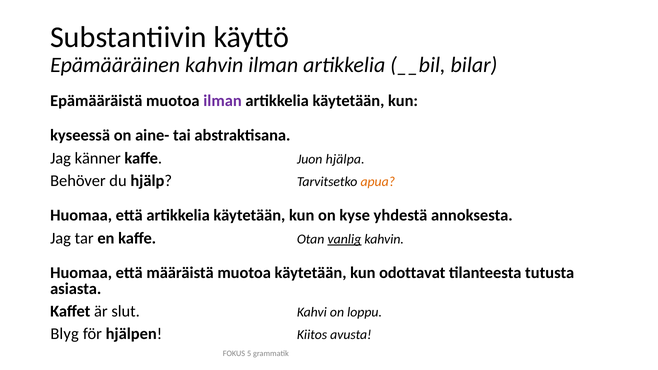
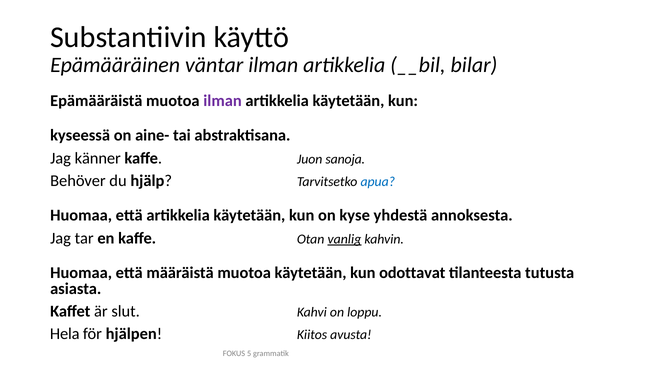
Epämääräinen kahvin: kahvin -> väntar (214, 65)
hjälpa: hjälpa -> sanoja (345, 159)
apua colour: orange -> blue (378, 182)
Blyg: Blyg -> Hela (65, 334)
